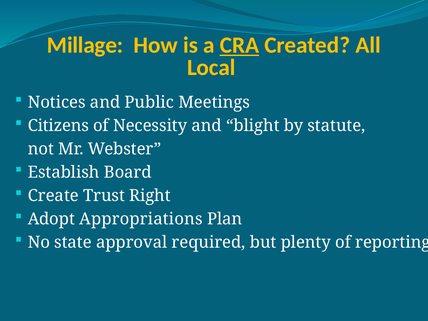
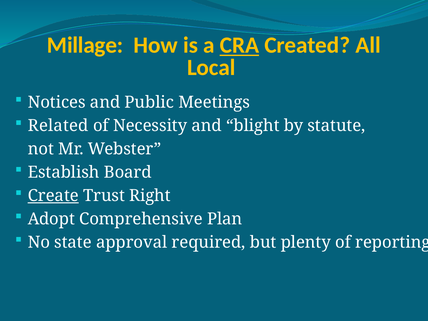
Citizens: Citizens -> Related (58, 126)
Create underline: none -> present (53, 196)
Appropriations: Appropriations -> Comprehensive (141, 219)
